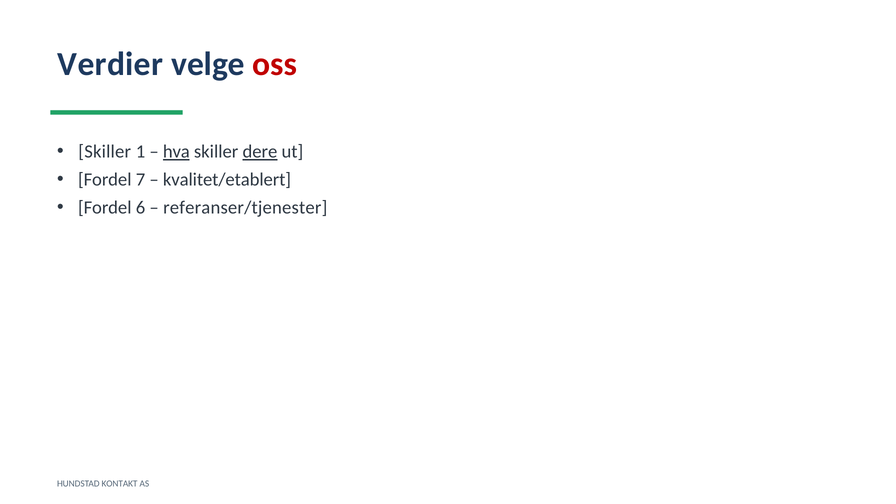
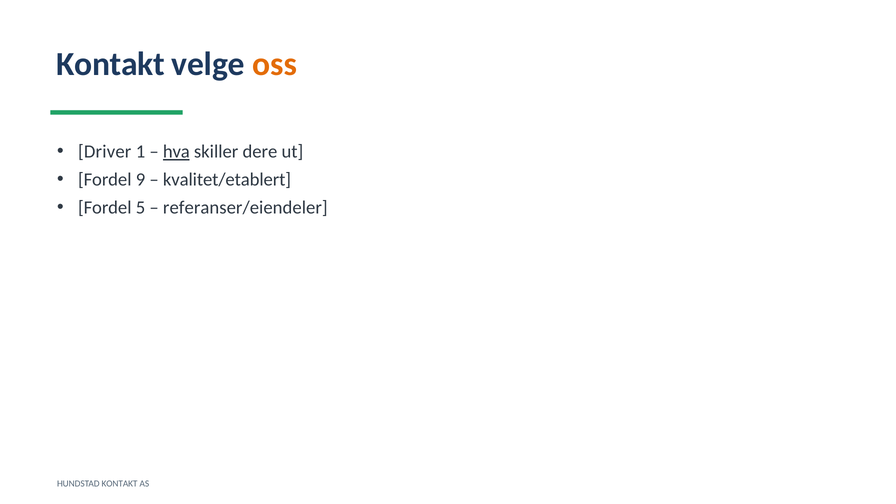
Verdier: Verdier -> Kontakt (111, 64)
oss colour: red -> orange (275, 64)
Skiller: Skiller -> Driver (105, 152)
dere underline: present -> none (260, 152)
7: 7 -> 9 (141, 180)
6: 6 -> 5 (141, 208)
referanser/tjenester: referanser/tjenester -> referanser/eiendeler (245, 208)
